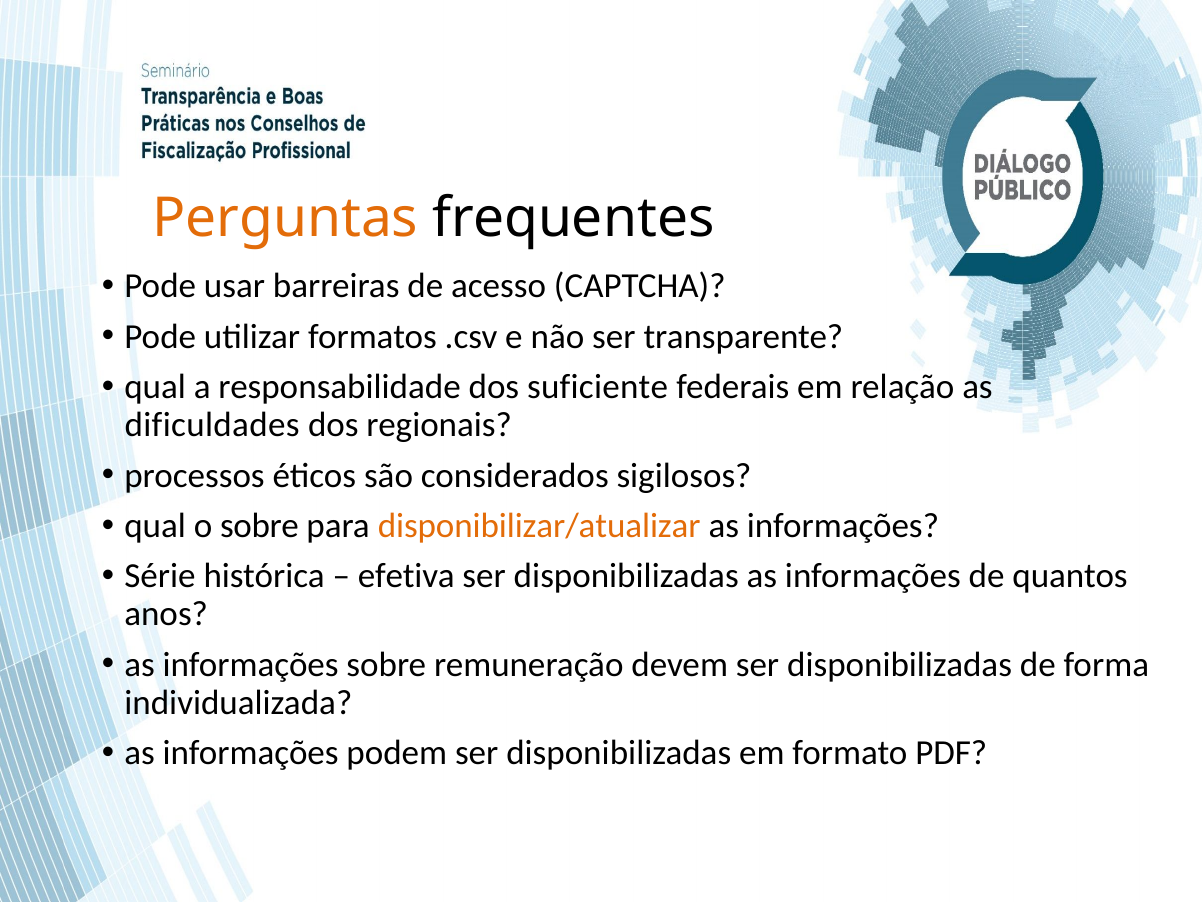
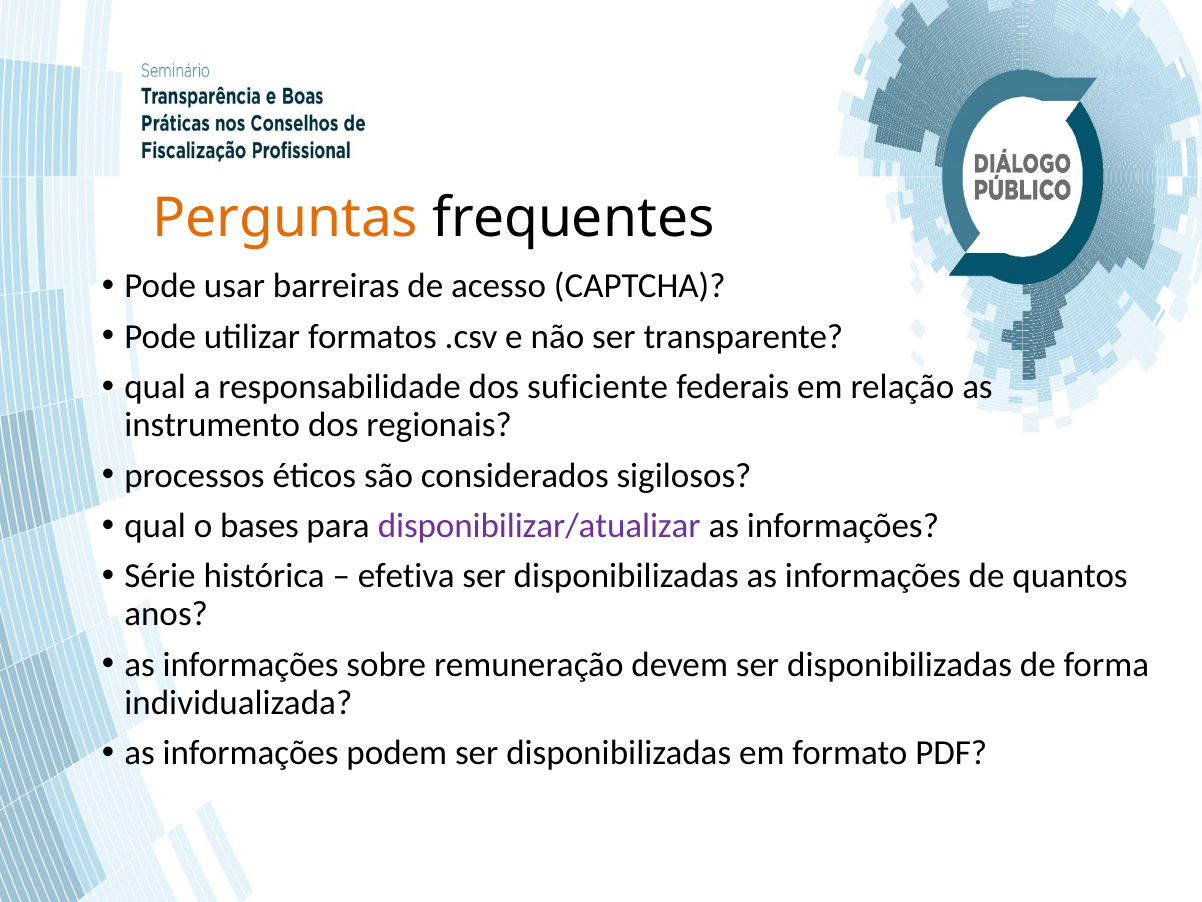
dificuldades: dificuldades -> instrumento (212, 425)
o sobre: sobre -> bases (260, 526)
disponibilizar/atualizar colour: orange -> purple (539, 526)
